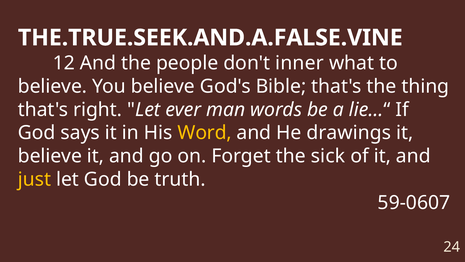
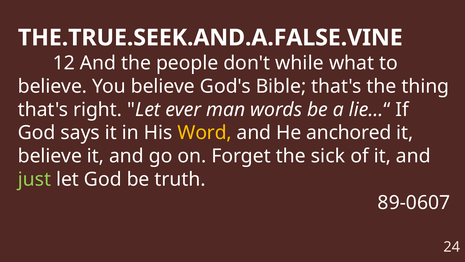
inner: inner -> while (299, 63)
drawings: drawings -> anchored (349, 133)
just colour: yellow -> light green (34, 179)
59-0607: 59-0607 -> 89-0607 (414, 202)
